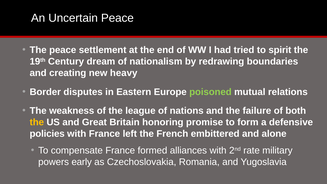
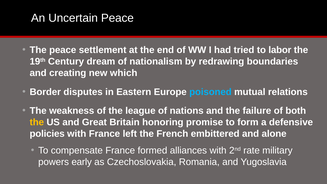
spirit: spirit -> labor (280, 50)
heavy: heavy -> which (124, 73)
poisoned colour: light green -> light blue (210, 92)
